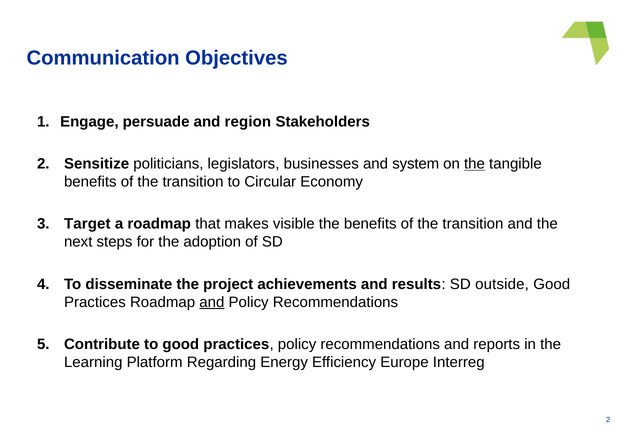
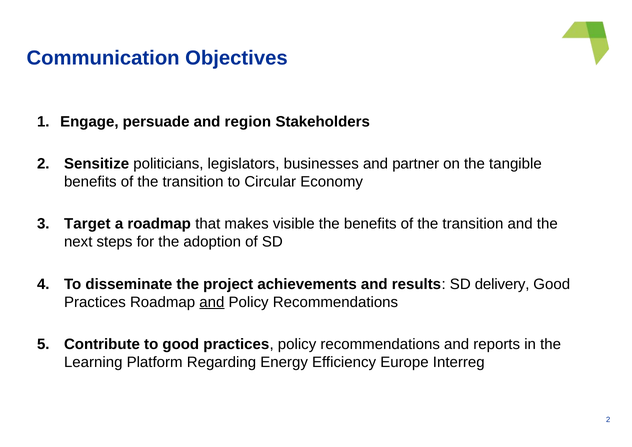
system: system -> partner (416, 164)
the underline: present -> none (475, 164)
outside: outside -> delivery (502, 284)
